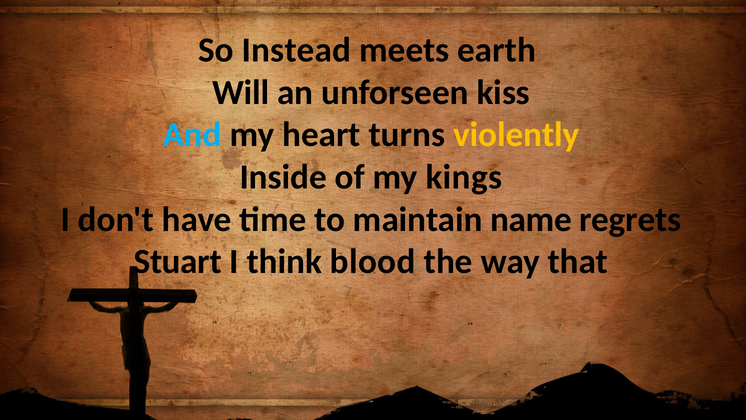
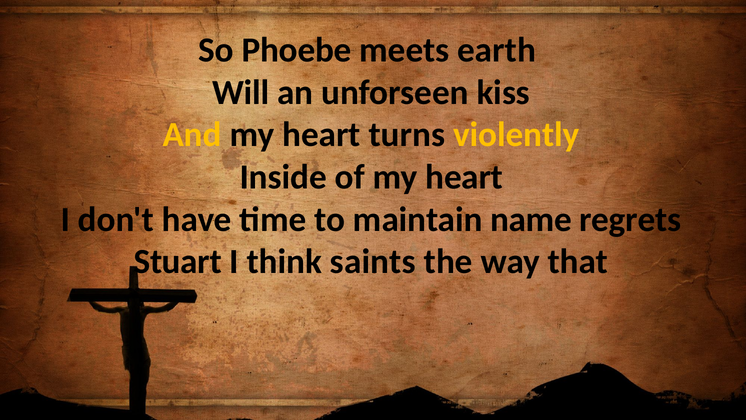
Instead: Instead -> Phoebe (297, 50)
And colour: light blue -> yellow (192, 135)
of my kings: kings -> heart (464, 177)
blood: blood -> saints (373, 261)
